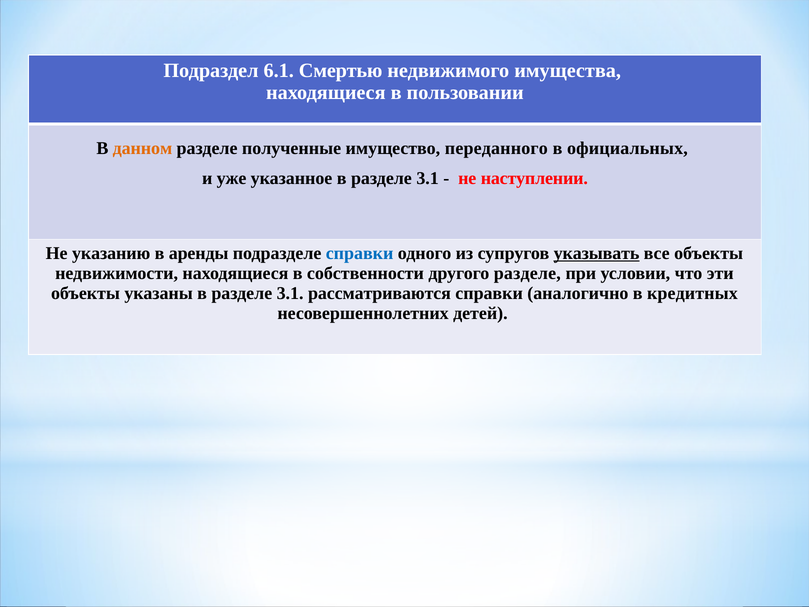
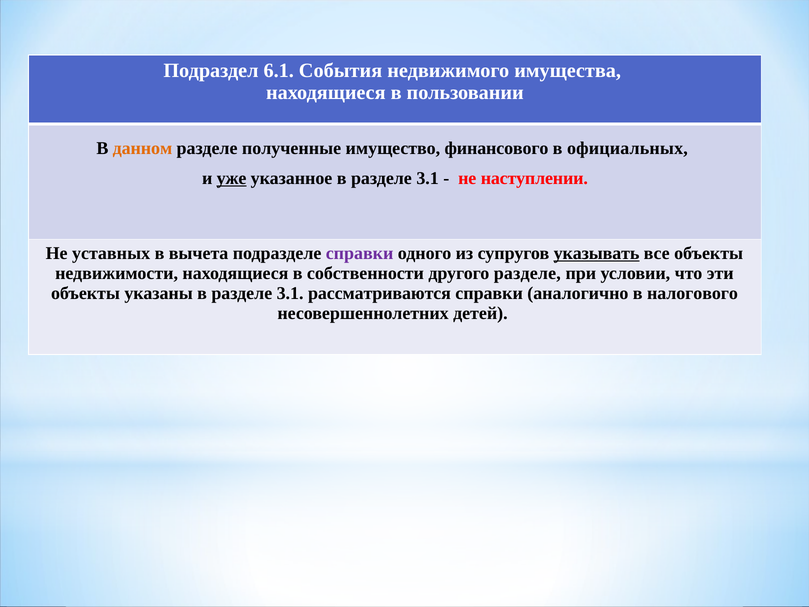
Смертью: Смертью -> События (341, 70)
переданного: переданного -> финансового (496, 148)
уже underline: none -> present (232, 178)
указанию: указанию -> уставных (111, 253)
аренды: аренды -> вычета (199, 253)
справки colour: blue -> purple (360, 253)
кредитных: кредитных -> налогового (692, 293)
